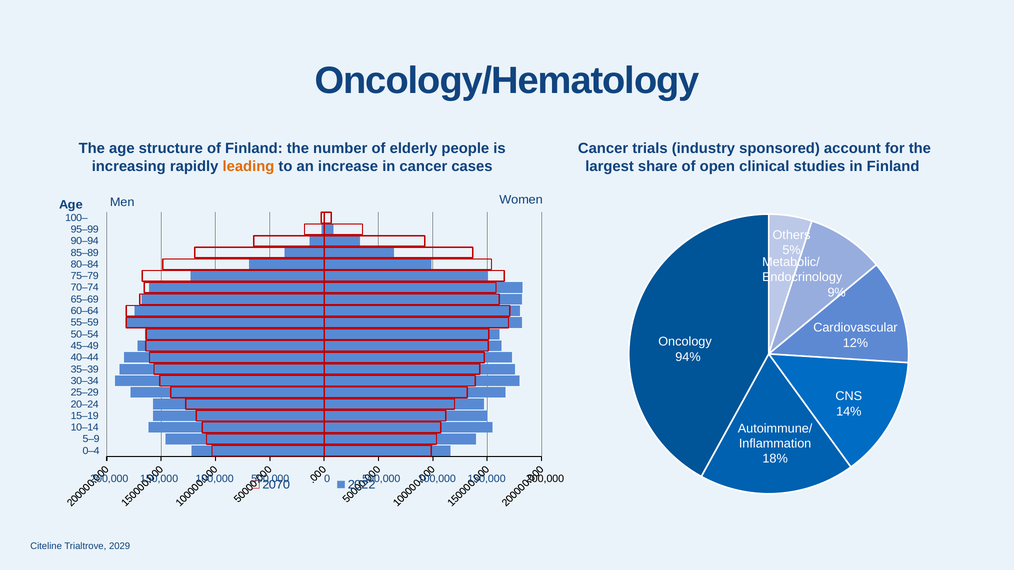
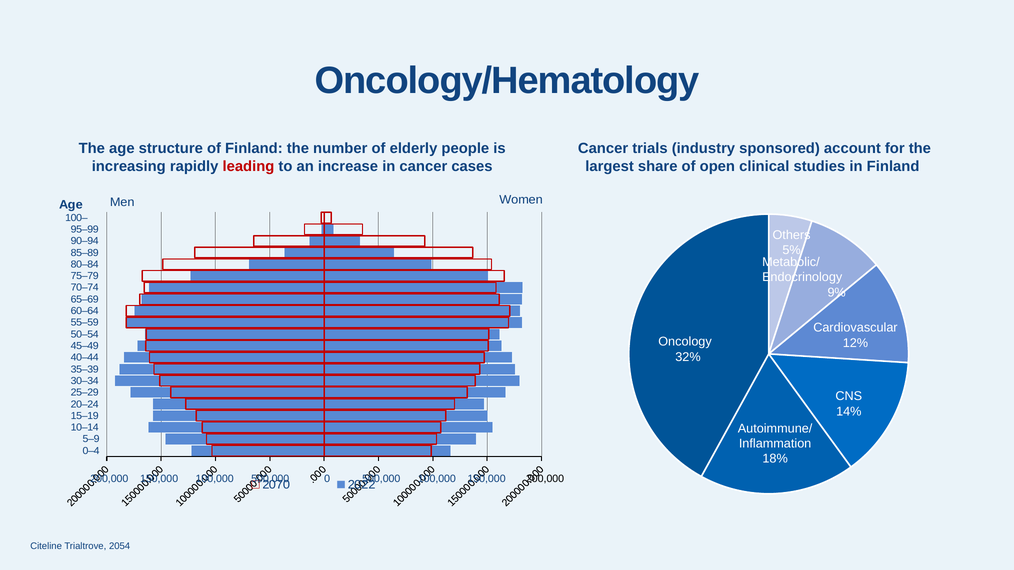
leading colour: orange -> red (248, 166)
94%: 94% -> 32% (688, 357)
2029: 2029 -> 2054 (120, 547)
